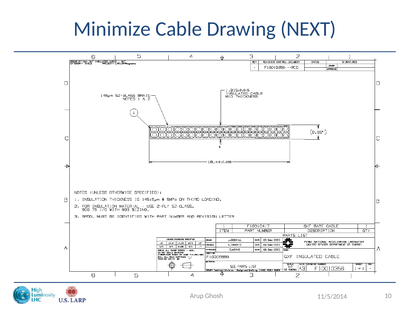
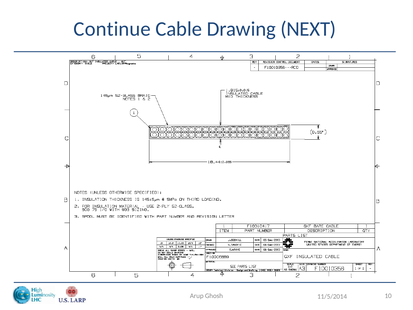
Minimize: Minimize -> Continue (112, 29)
